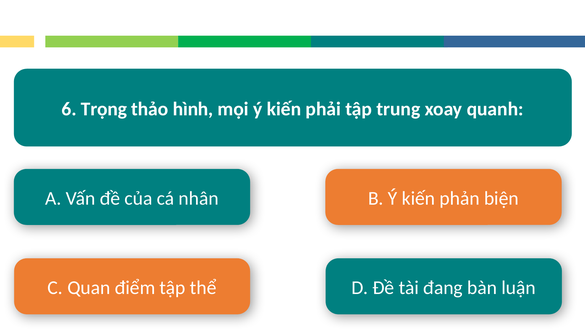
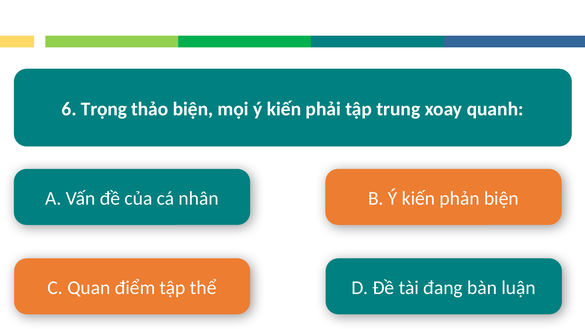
thảo hình: hình -> biện (193, 109)
